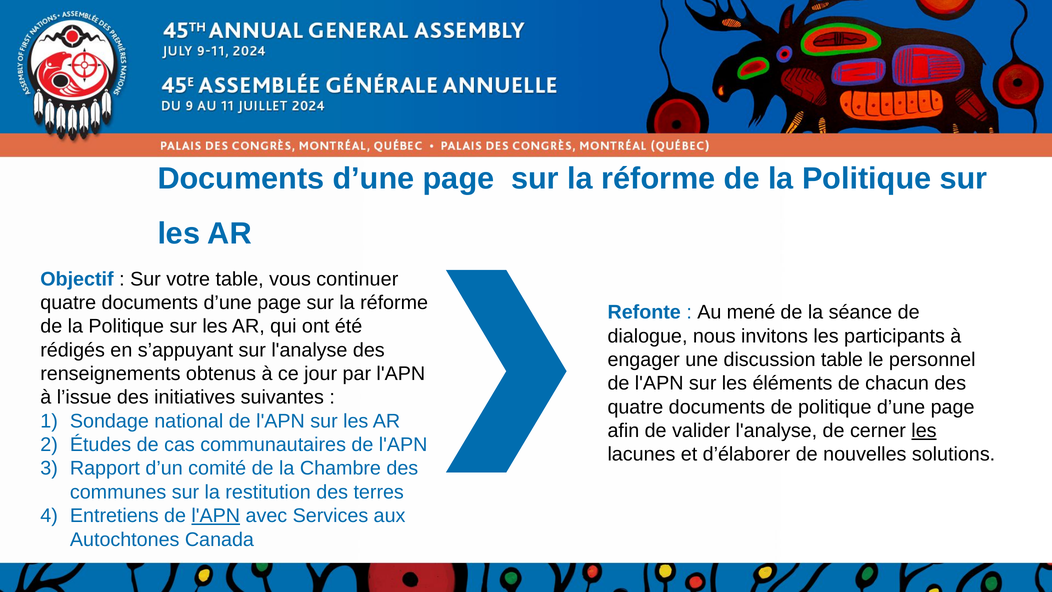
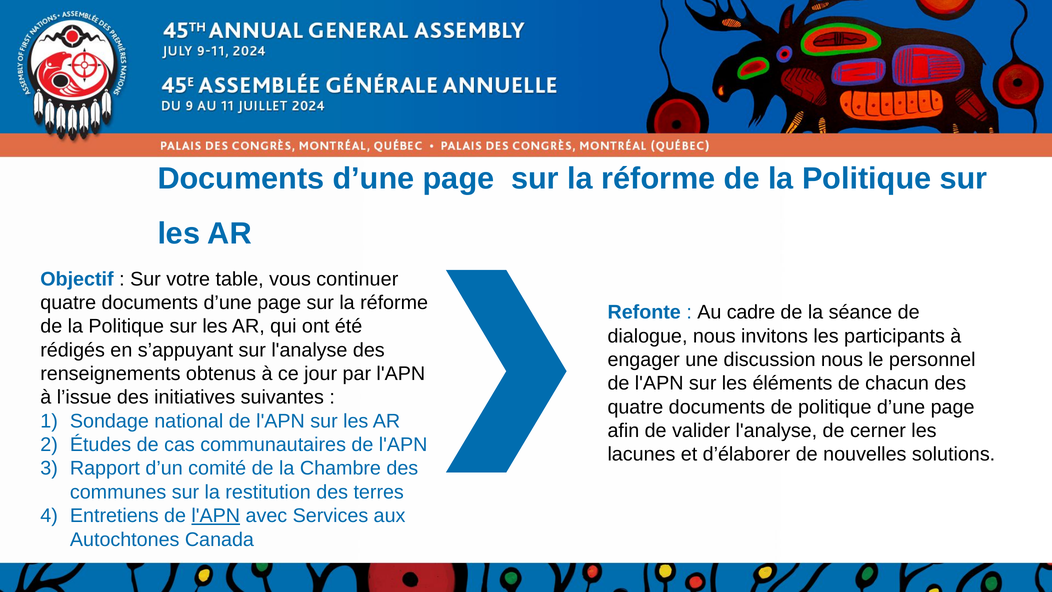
mené: mené -> cadre (751, 312)
discussion table: table -> nous (842, 360)
les underline: present -> none (924, 431)
